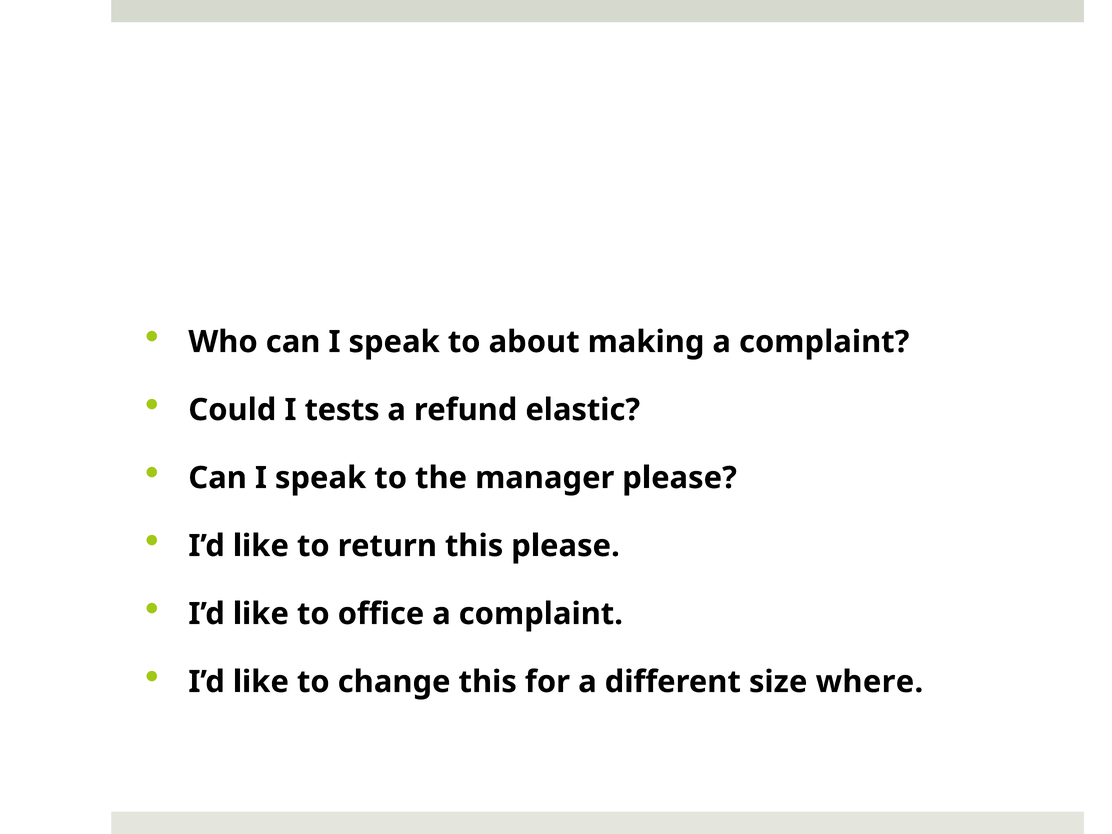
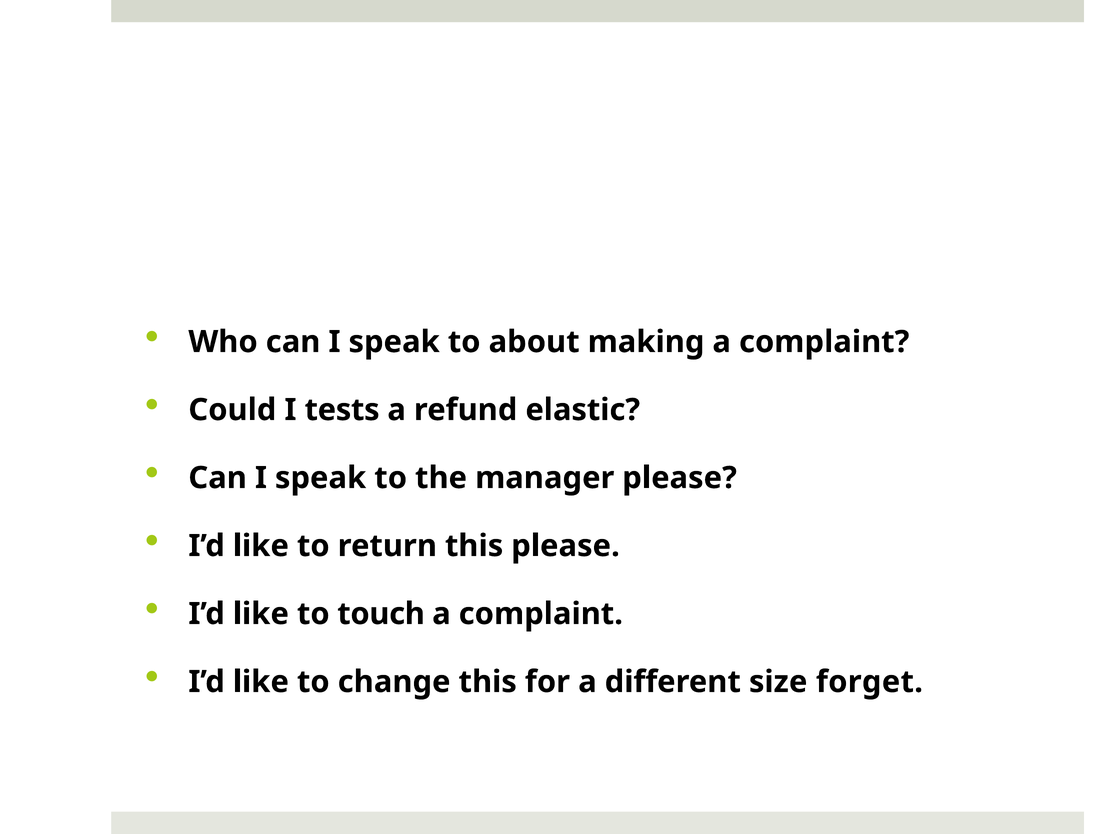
office: office -> touch (381, 614)
where: where -> forget (869, 682)
